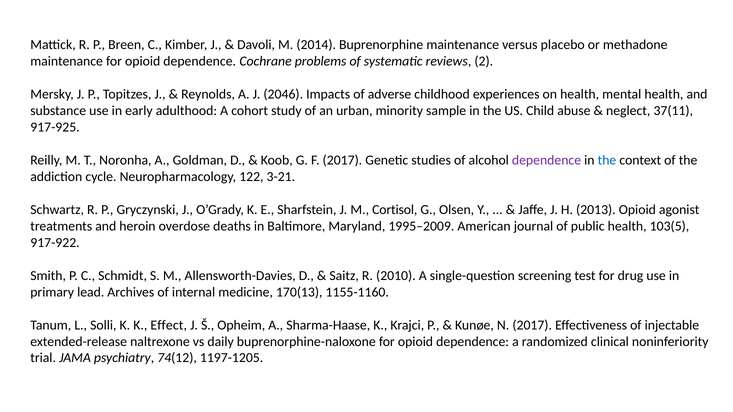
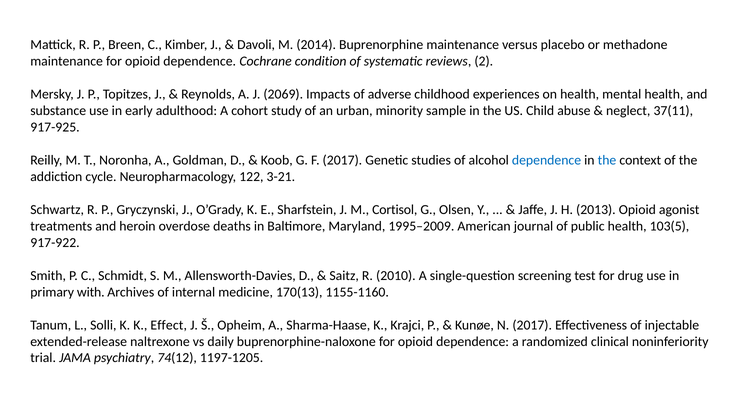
problems: problems -> condition (321, 61)
2046: 2046 -> 2069 (283, 94)
dependence colour: purple -> blue (547, 160)
lead: lead -> with (91, 292)
